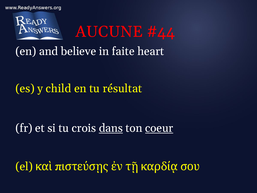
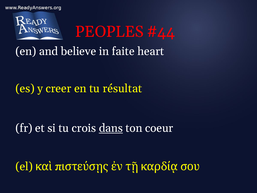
AUCUNE: AUCUNE -> PEOPLES (109, 32)
child: child -> creer (59, 88)
coeur underline: present -> none (159, 128)
